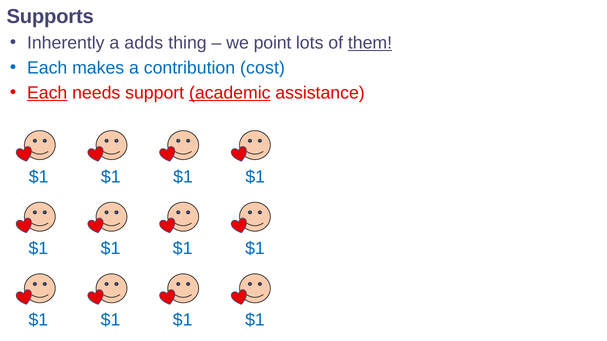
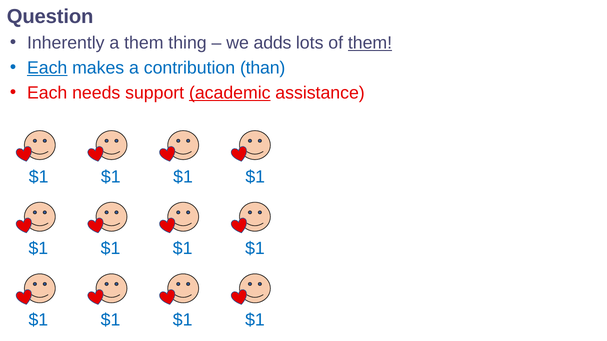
Supports: Supports -> Question (50, 17)
a adds: adds -> them (144, 43)
point: point -> adds (273, 43)
Each underline: none -> present (47, 68)
cost: cost -> than (263, 68)
Each underline: present -> none (47, 93)
